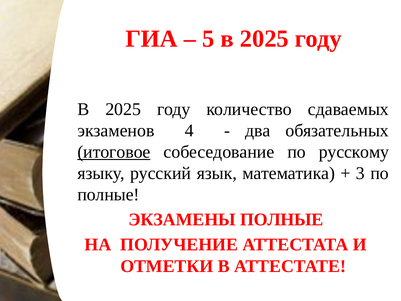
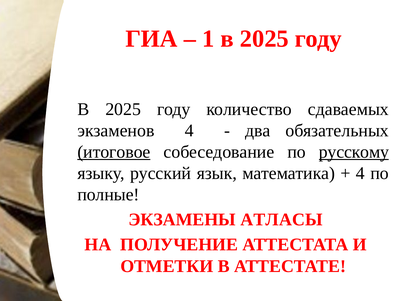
5: 5 -> 1 (208, 39)
русскому underline: none -> present (354, 152)
3: 3 -> 4 (360, 173)
ЭКЗАМЕНЫ ПОЛНЫЕ: ПОЛНЫЕ -> АТЛАСЫ (282, 220)
